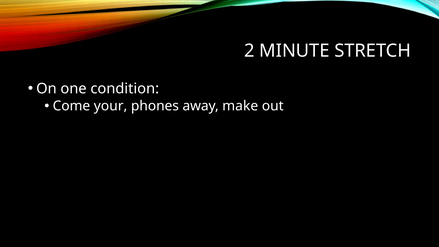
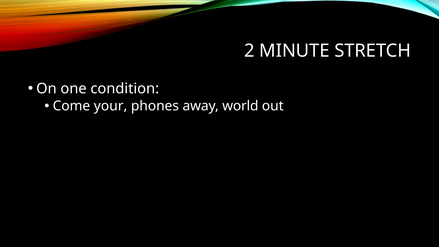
make: make -> world (240, 106)
